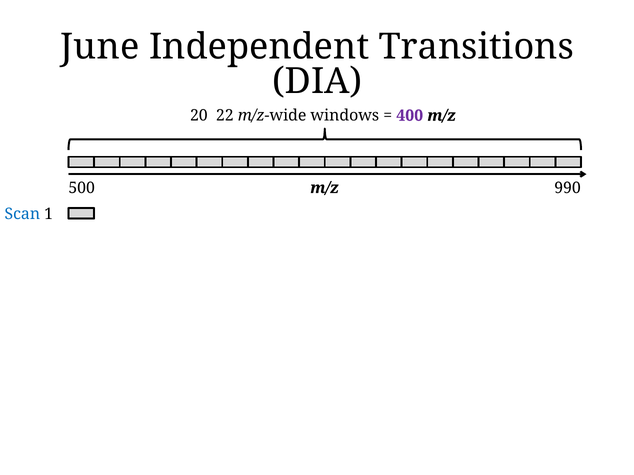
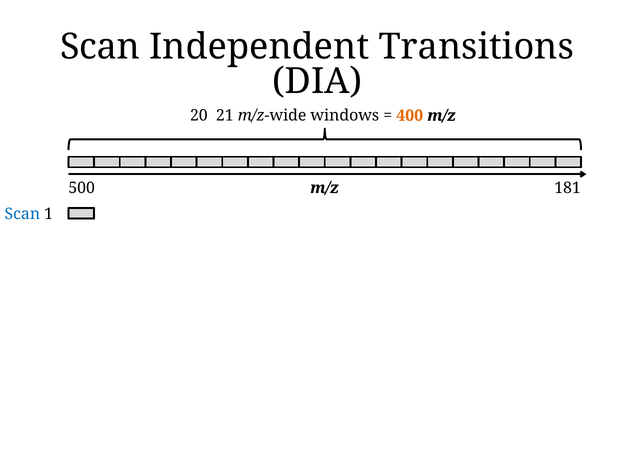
June: June -> Scan (100, 47)
22: 22 -> 21 (225, 116)
400 colour: purple -> orange (410, 116)
990: 990 -> 181 (568, 188)
